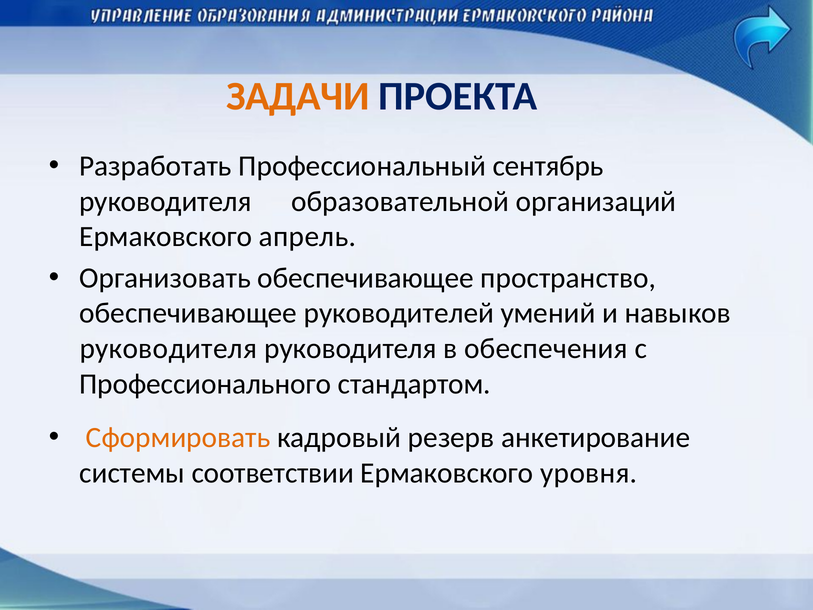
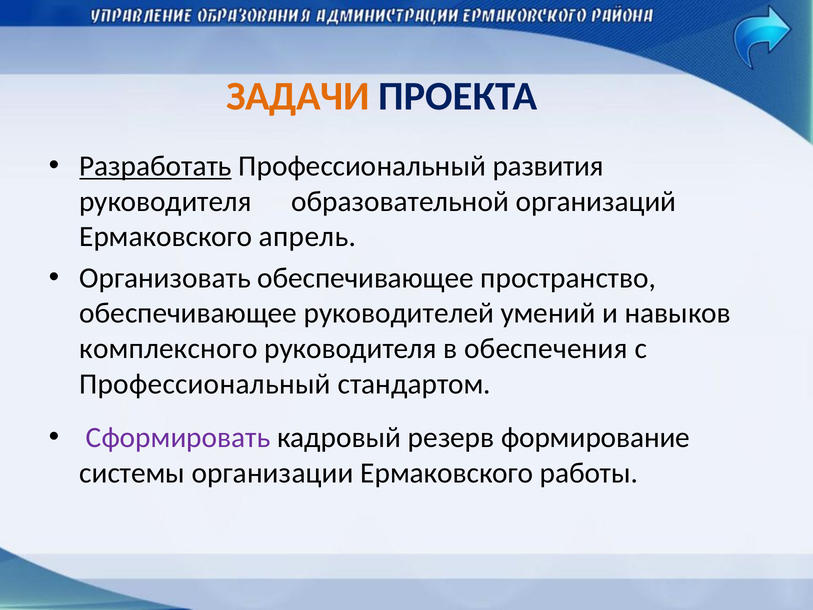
Разработать underline: none -> present (156, 166)
сентябрь: сентябрь -> развития (548, 166)
руководителя: руководителя -> комплексного (168, 348)
Профессионального: Профессионального -> Профессиональный (205, 384)
Сформировать colour: orange -> purple (178, 438)
анкетирование: анкетирование -> формирование (596, 438)
соответствии: соответствии -> организации (273, 473)
уровня: уровня -> работы (589, 473)
